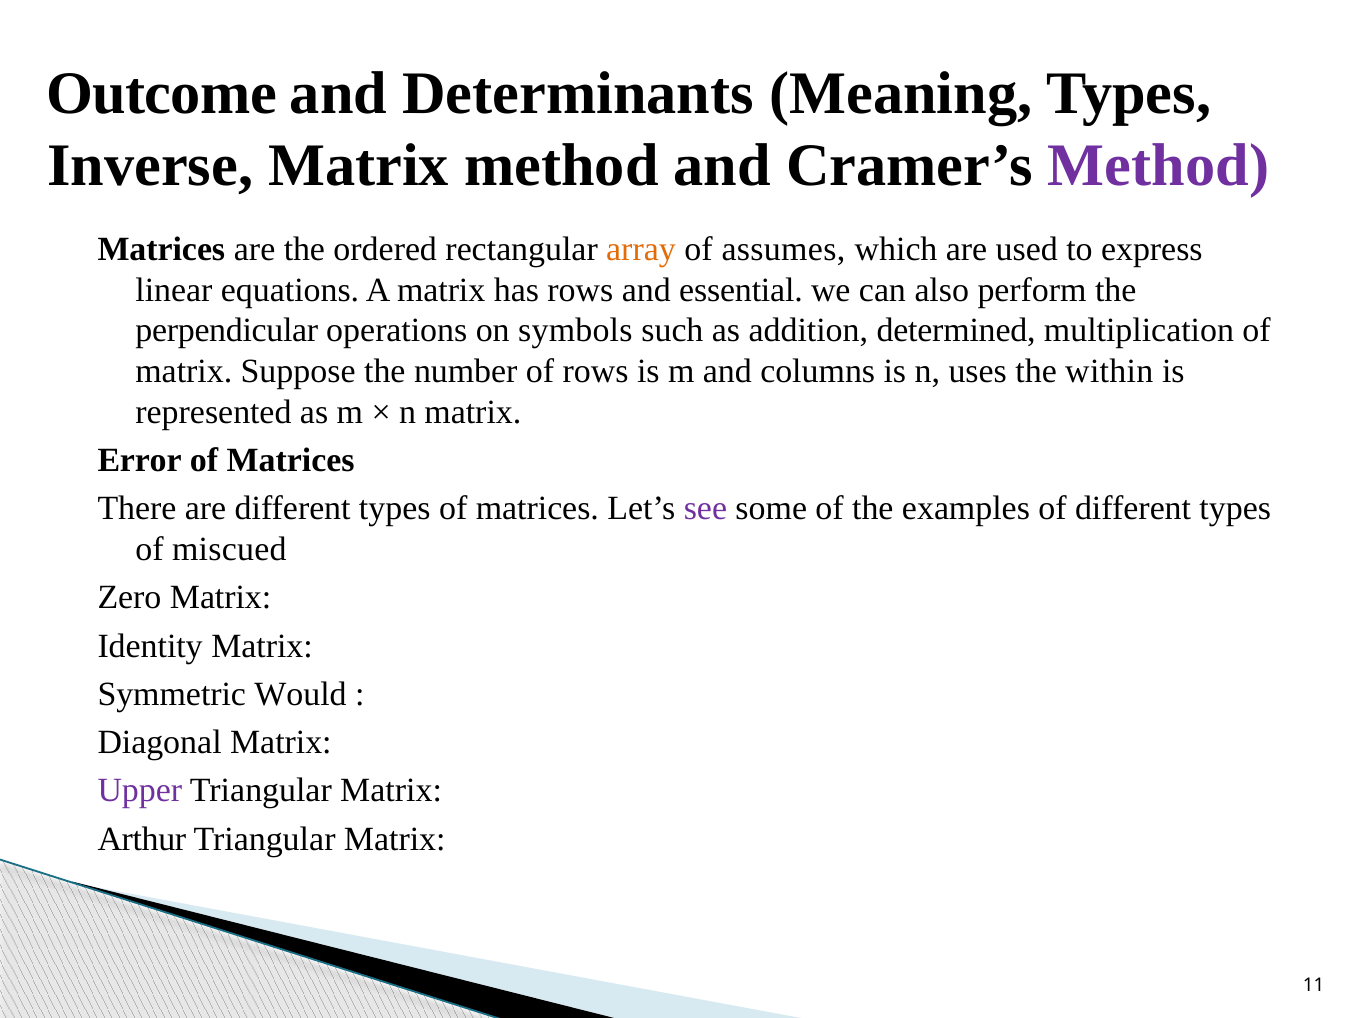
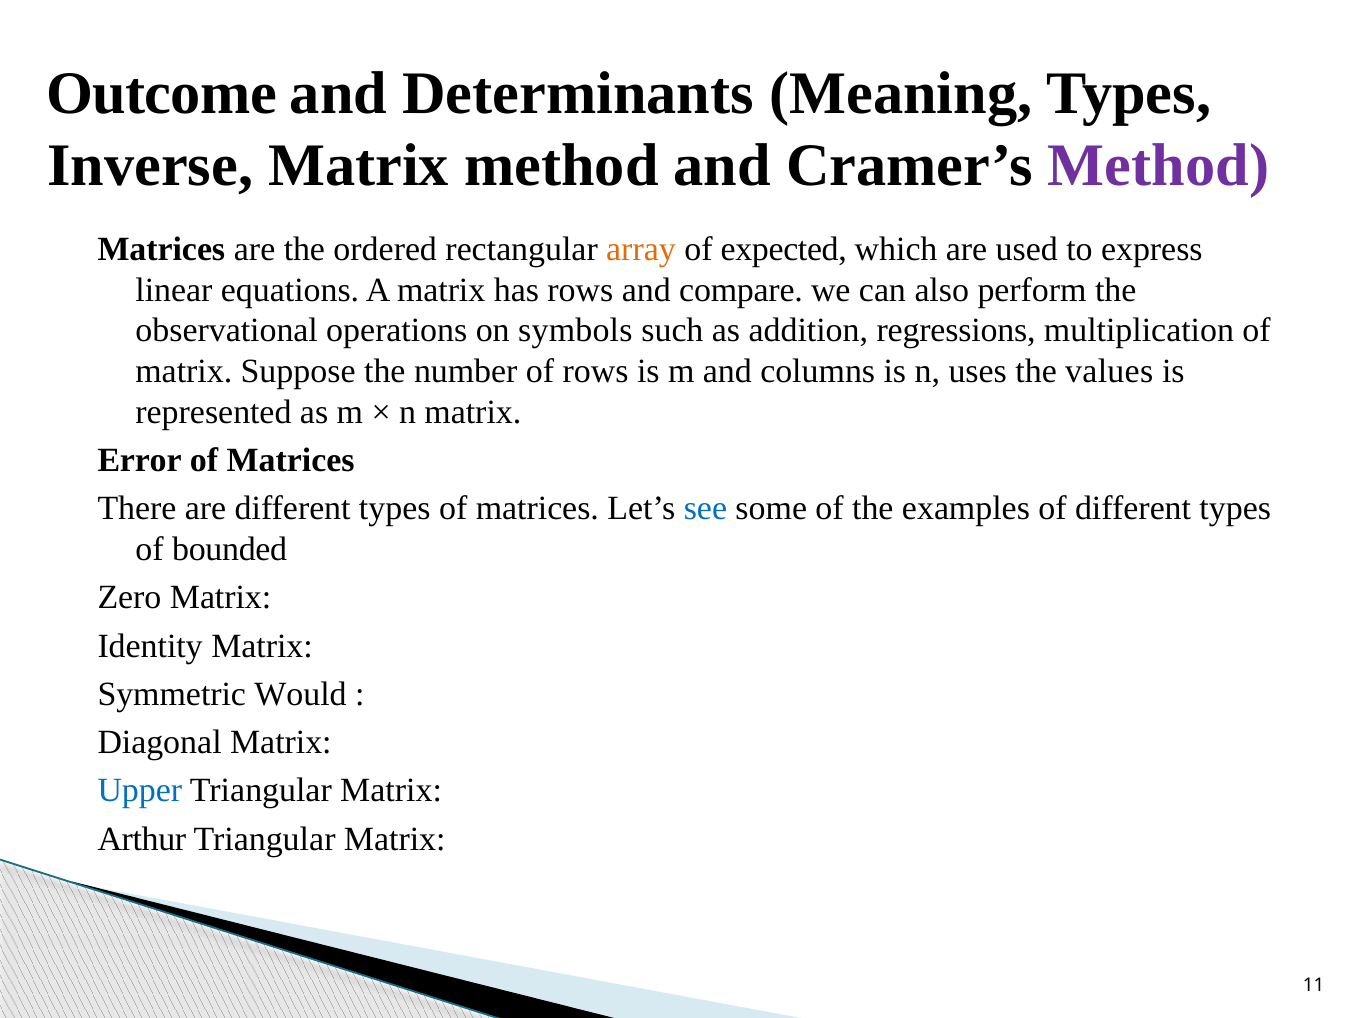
assumes: assumes -> expected (784, 249)
essential: essential -> compare (741, 290)
perpendicular: perpendicular -> observational (227, 331)
determined: determined -> regressions (956, 331)
within: within -> values (1109, 371)
see colour: purple -> blue (705, 509)
miscued: miscued -> bounded (230, 549)
Upper colour: purple -> blue (140, 791)
